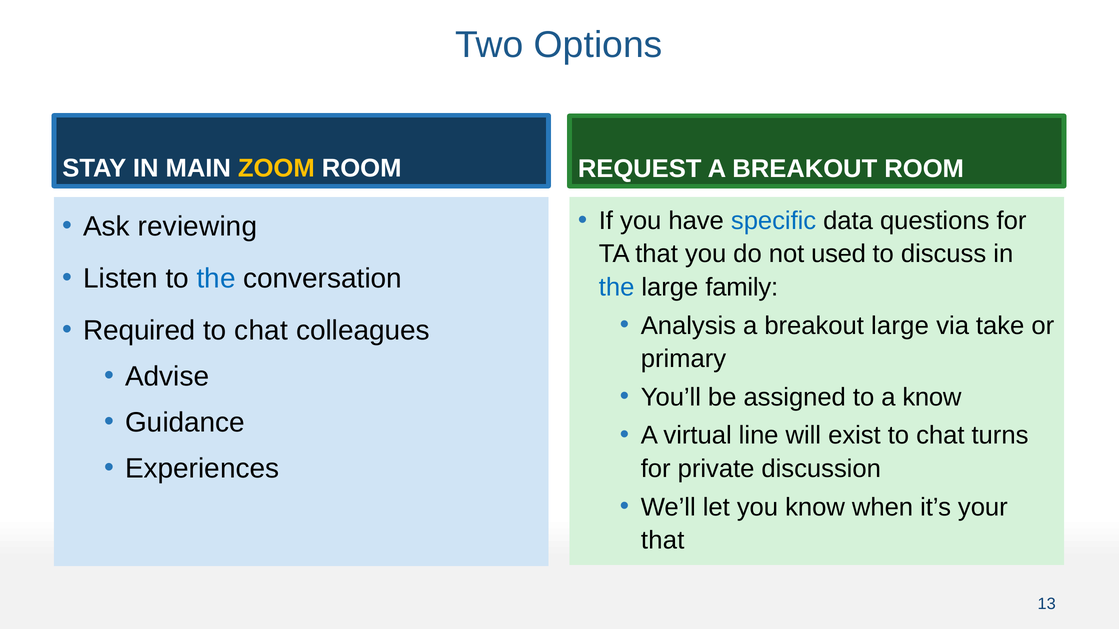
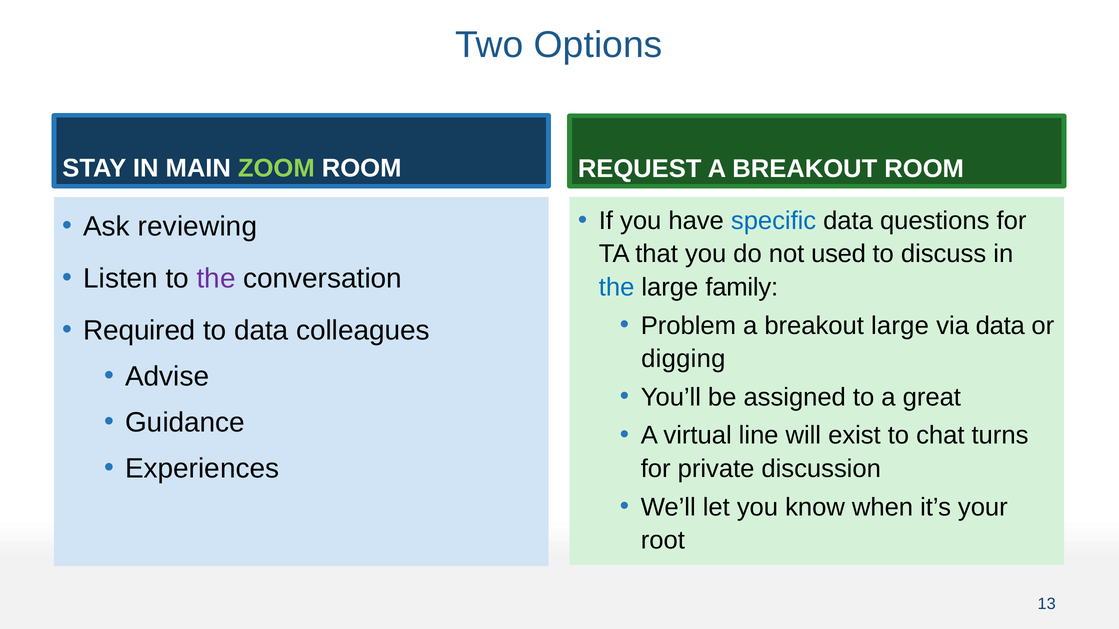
ZOOM colour: yellow -> light green (276, 168)
the colour: blue -> purple (216, 279)
Analysis: Analysis -> Problem (688, 326)
via take: take -> data (1000, 326)
chat: chat -> data (261, 331)
primary: primary -> digging (683, 359)
a know: know -> great (932, 397)
that: that -> root (663, 541)
